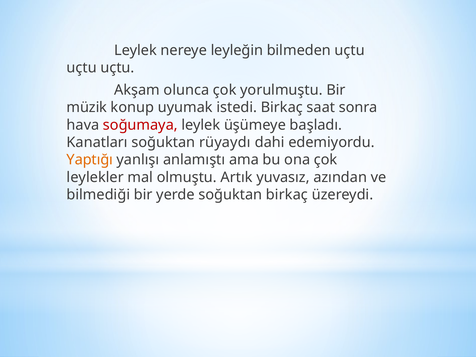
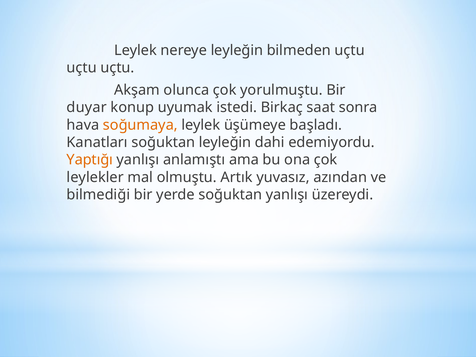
müzik: müzik -> duyar (87, 107)
soğumaya colour: red -> orange (140, 125)
soğuktan rüyaydı: rüyaydı -> leyleğin (225, 142)
soğuktan birkaç: birkaç -> yanlışı (287, 195)
